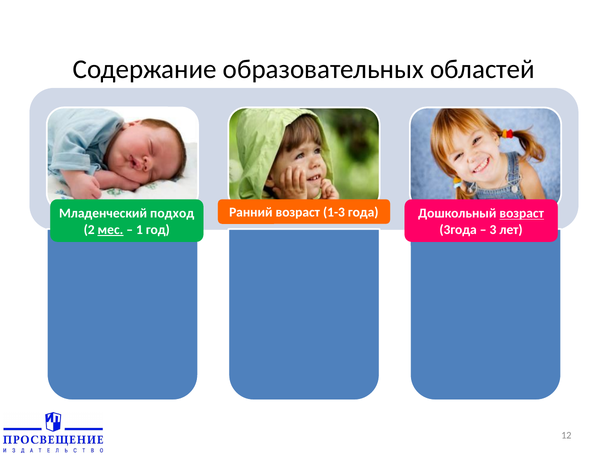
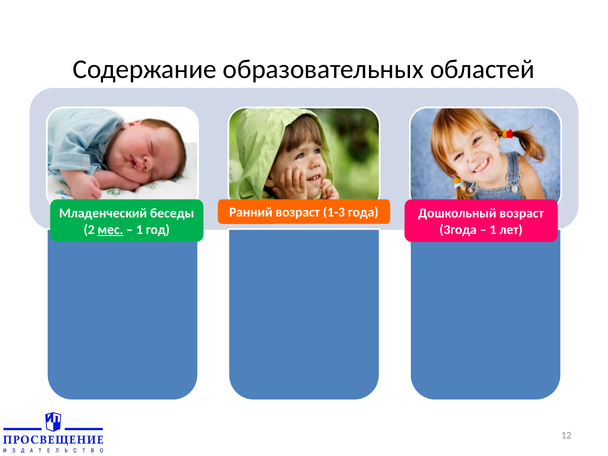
возраст underline: present -> none (522, 213)
подход: подход -> беседы (172, 213)
3: 3 -> 1 (493, 230)
